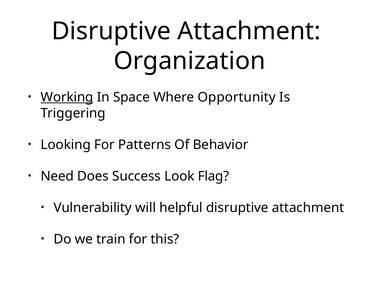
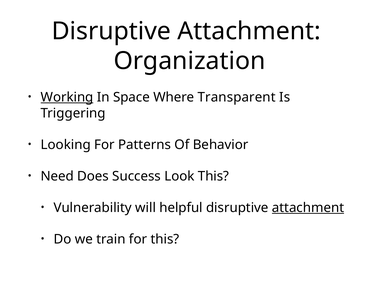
Opportunity: Opportunity -> Transparent (237, 97)
Look Flag: Flag -> This (213, 176)
attachment underline: none -> present (308, 208)
